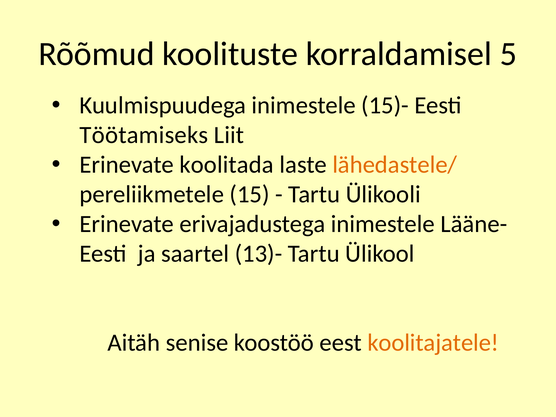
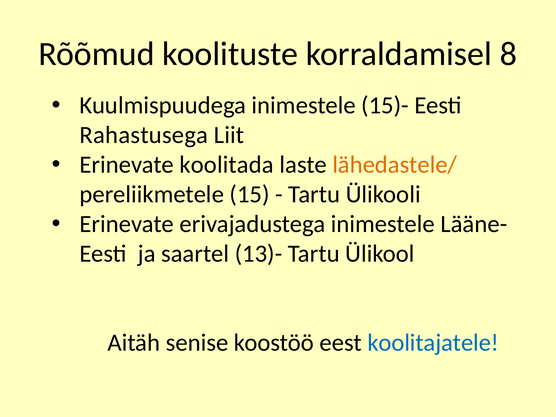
5: 5 -> 8 (508, 54)
Töötamiseks: Töötamiseks -> Rahastusega (144, 135)
koolitajatele colour: orange -> blue (433, 343)
